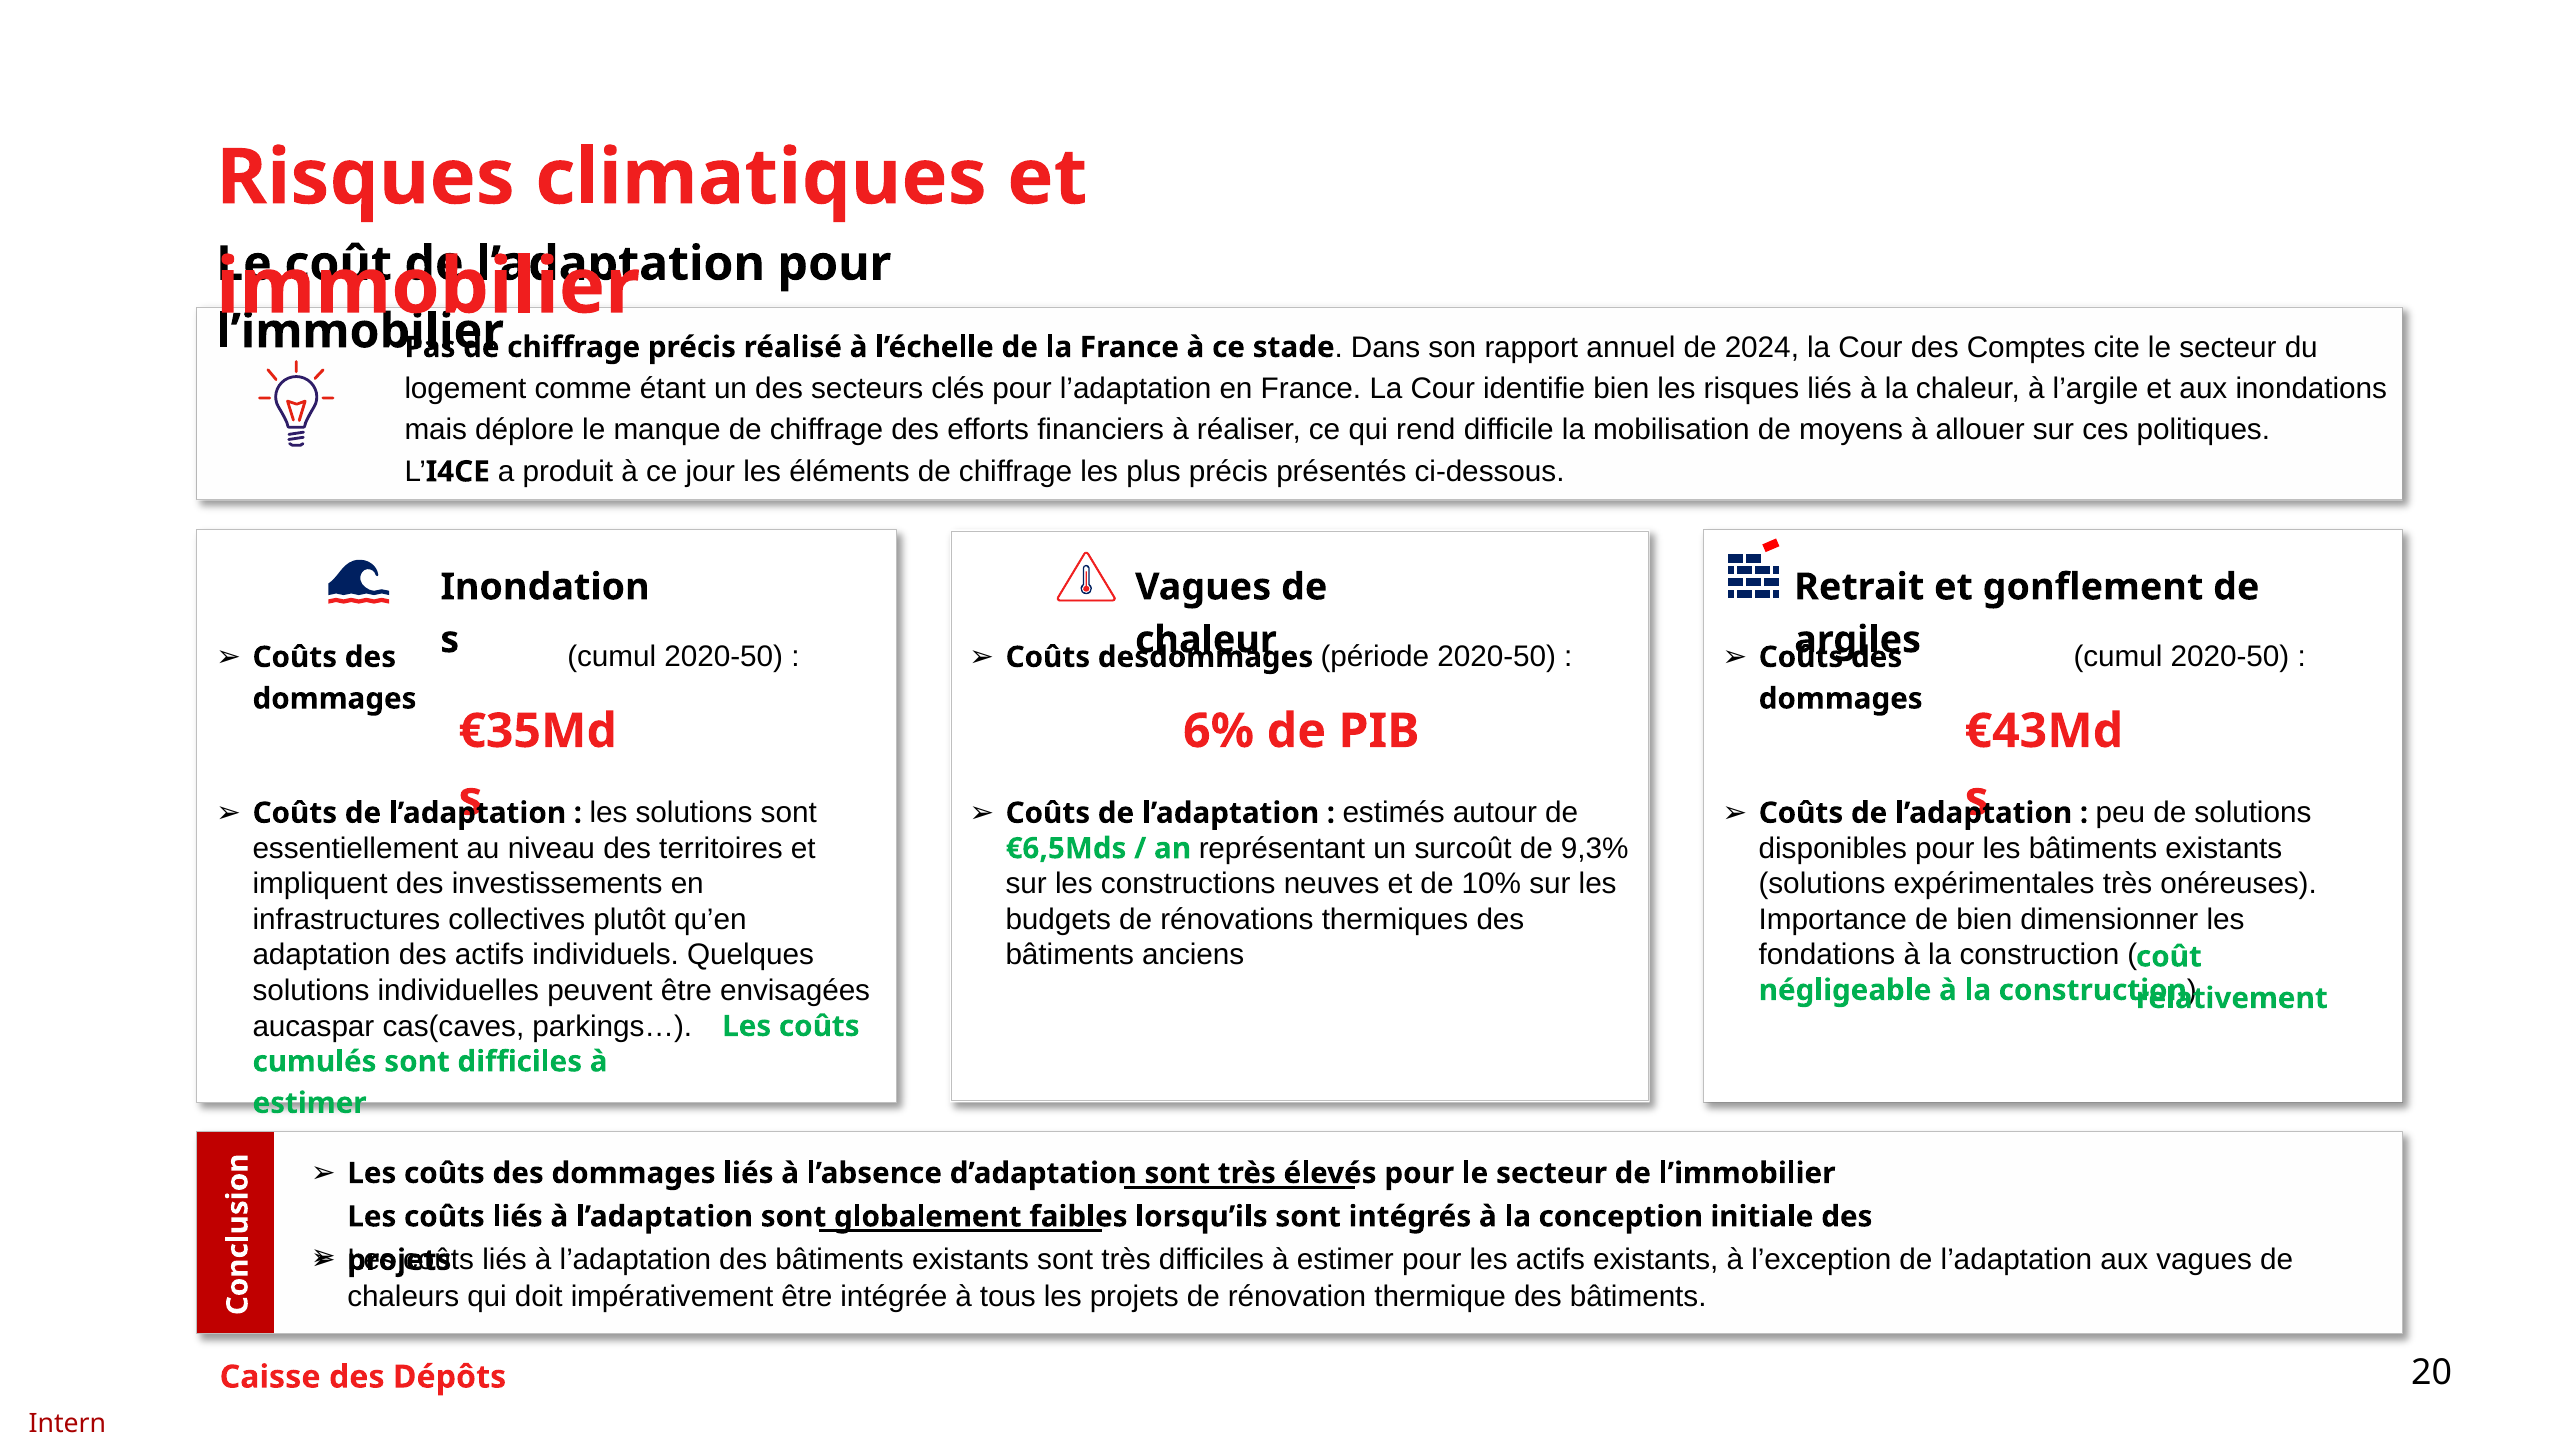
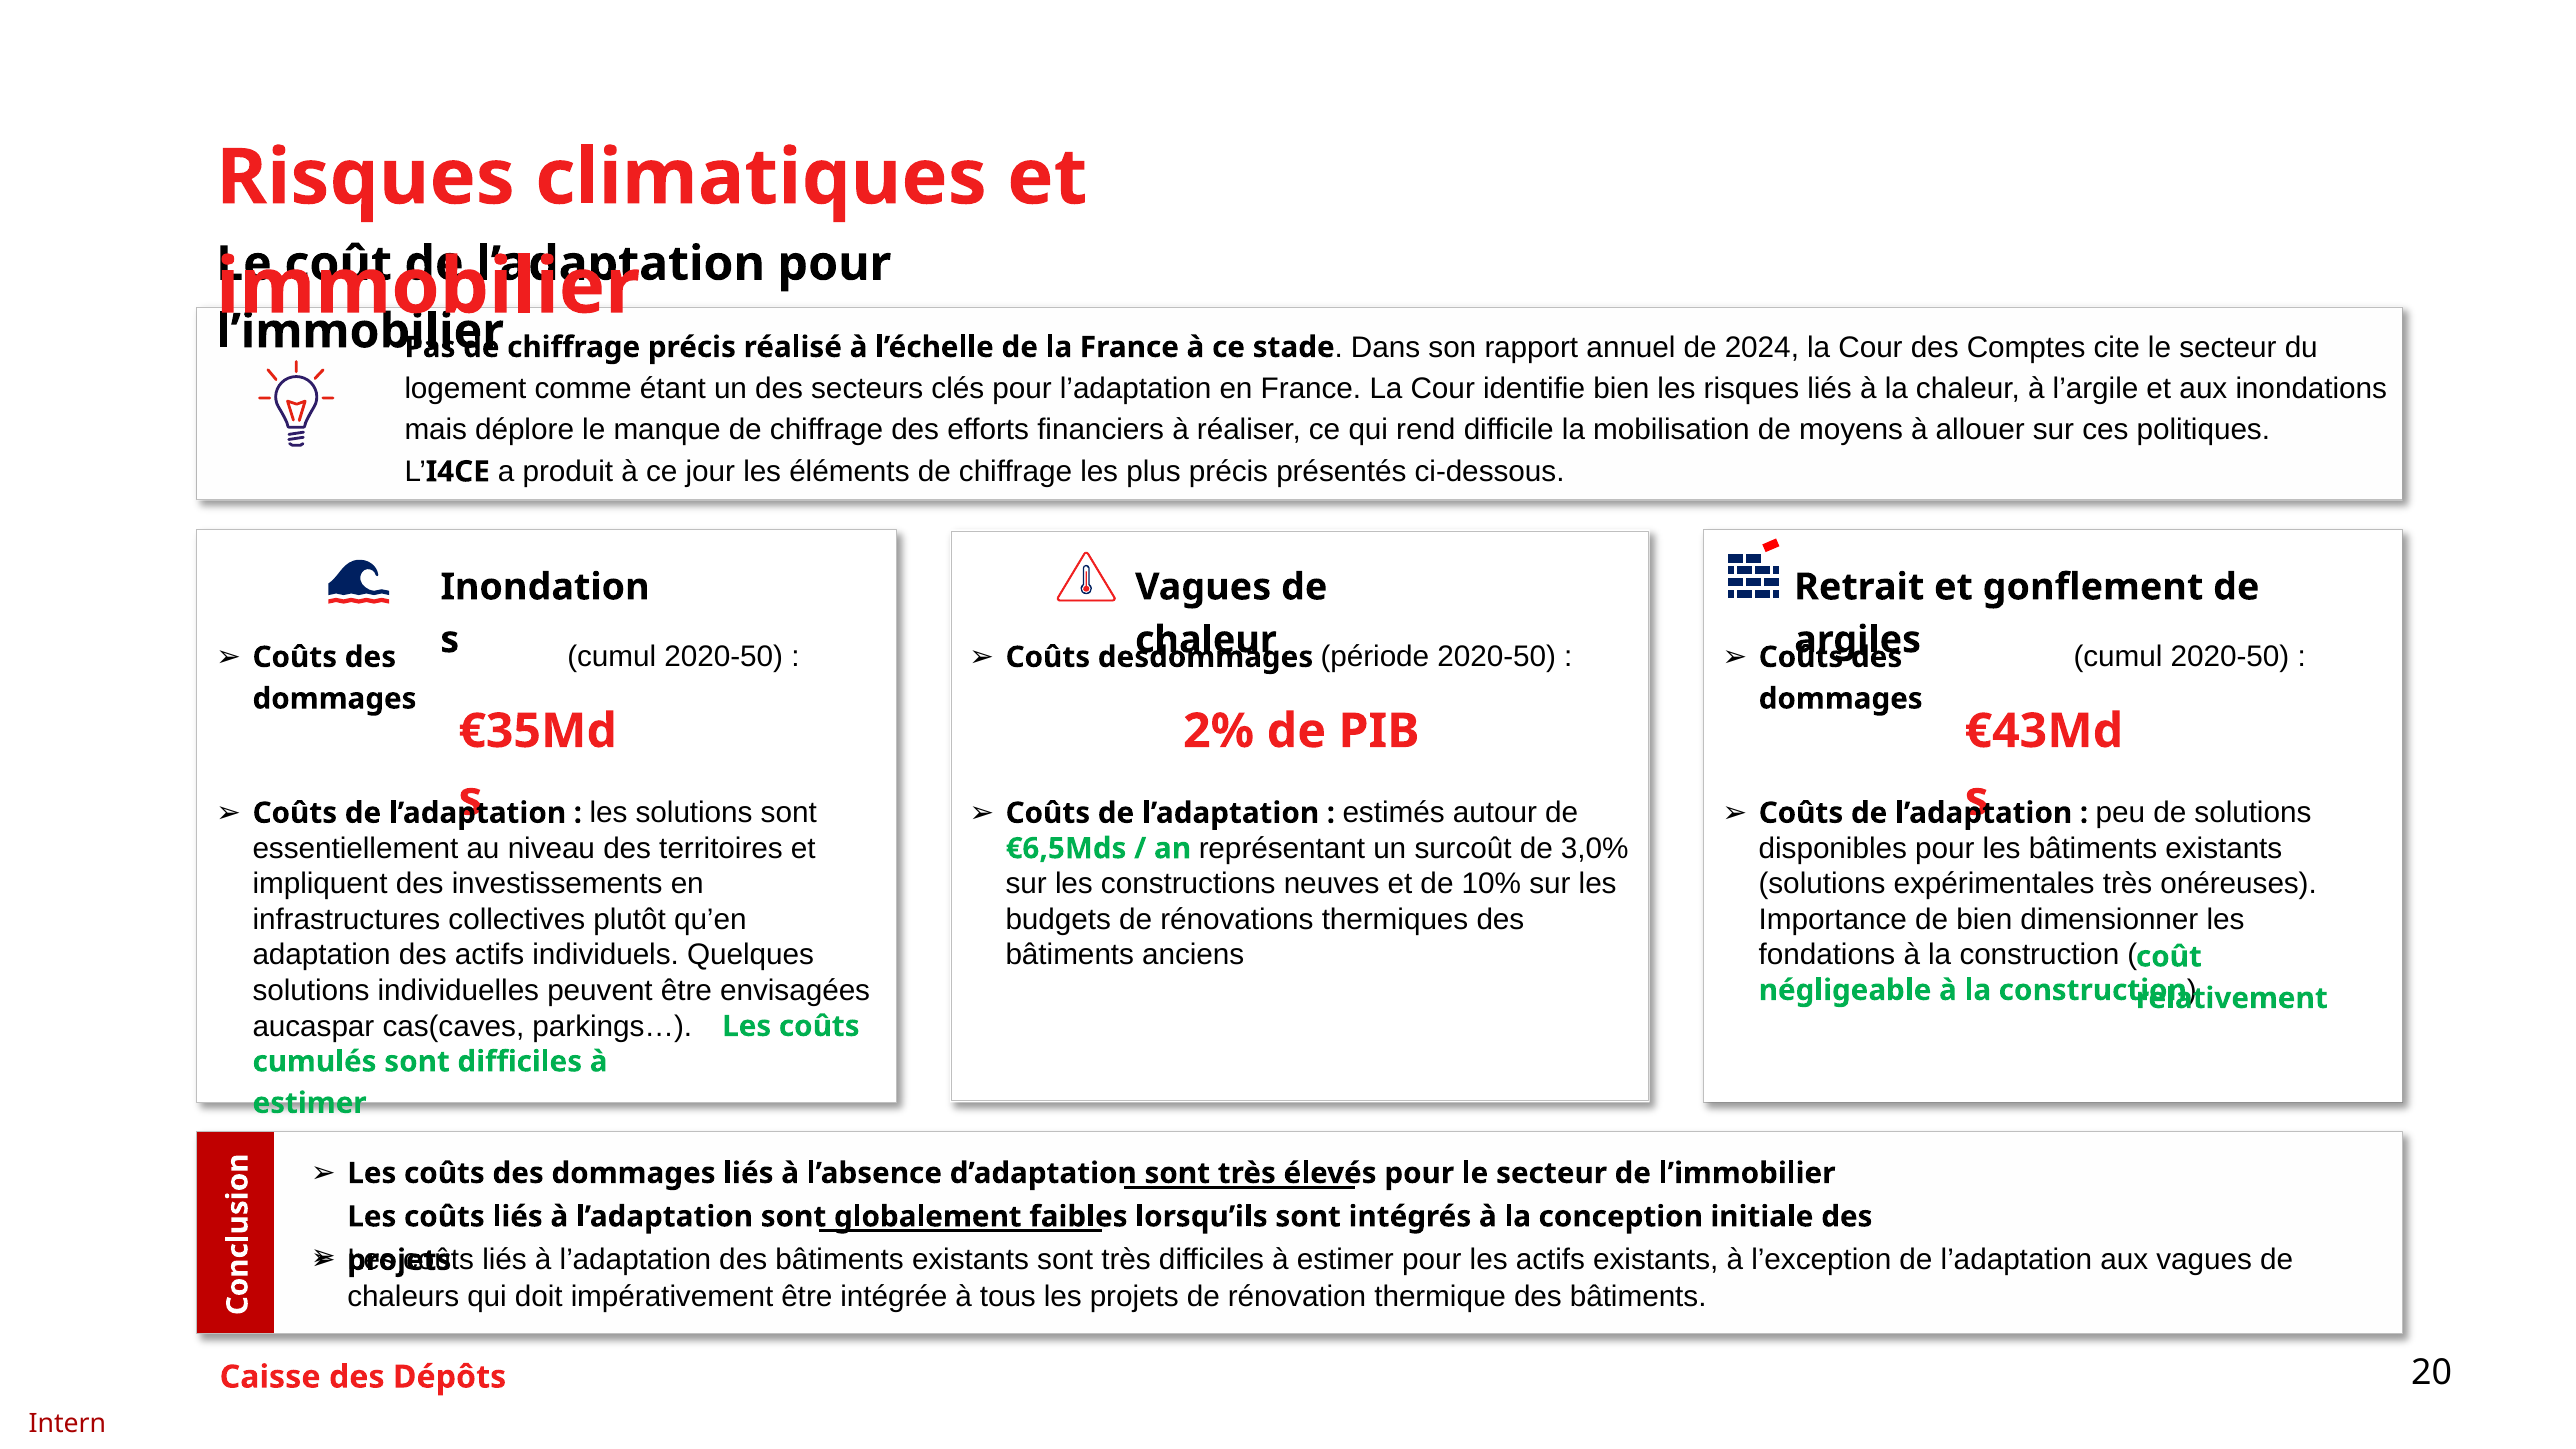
6%: 6% -> 2% (1219, 731)
9,3%: 9,3% -> 3,0% (1595, 848)
